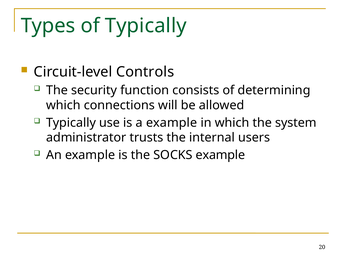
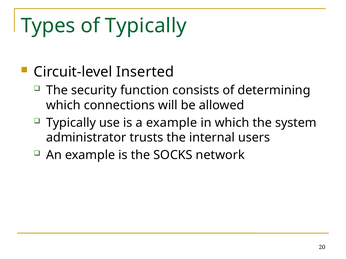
Controls: Controls -> Inserted (145, 72)
SOCKS example: example -> network (220, 155)
